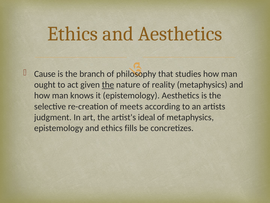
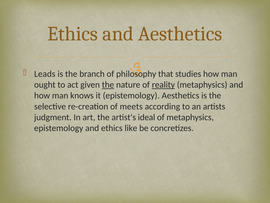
Cause: Cause -> Leads (45, 74)
reality underline: none -> present (163, 85)
fills: fills -> like (131, 128)
